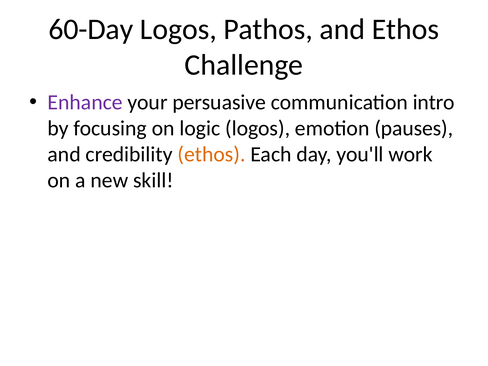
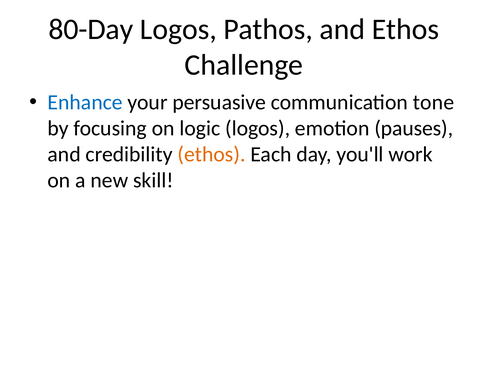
60-Day: 60-Day -> 80-Day (91, 29)
Enhance colour: purple -> blue (85, 102)
intro: intro -> tone (434, 102)
